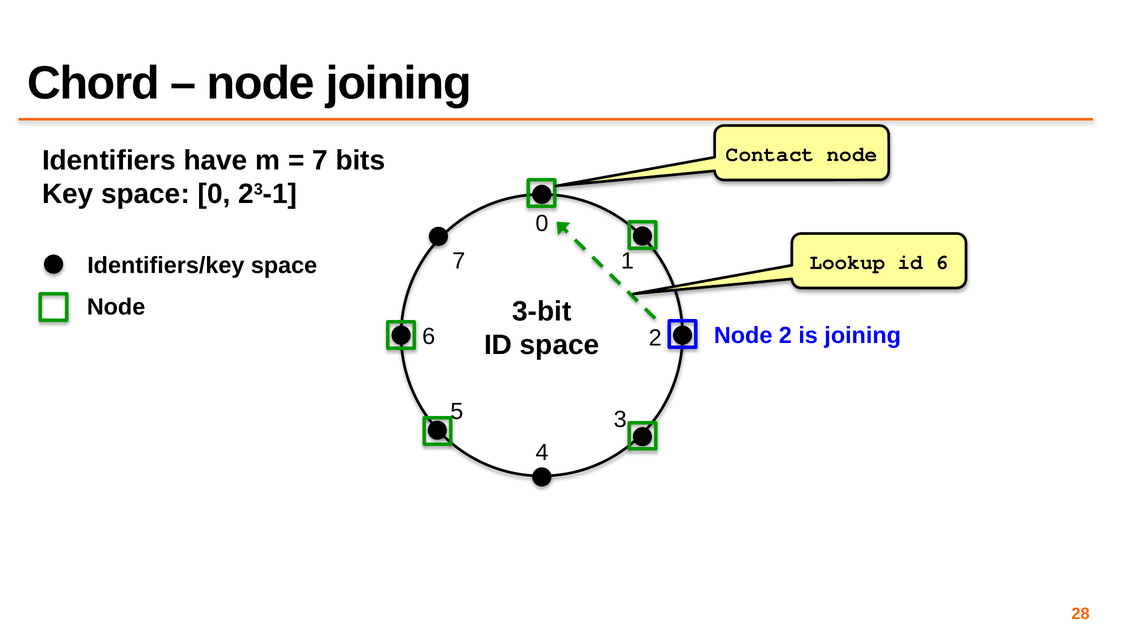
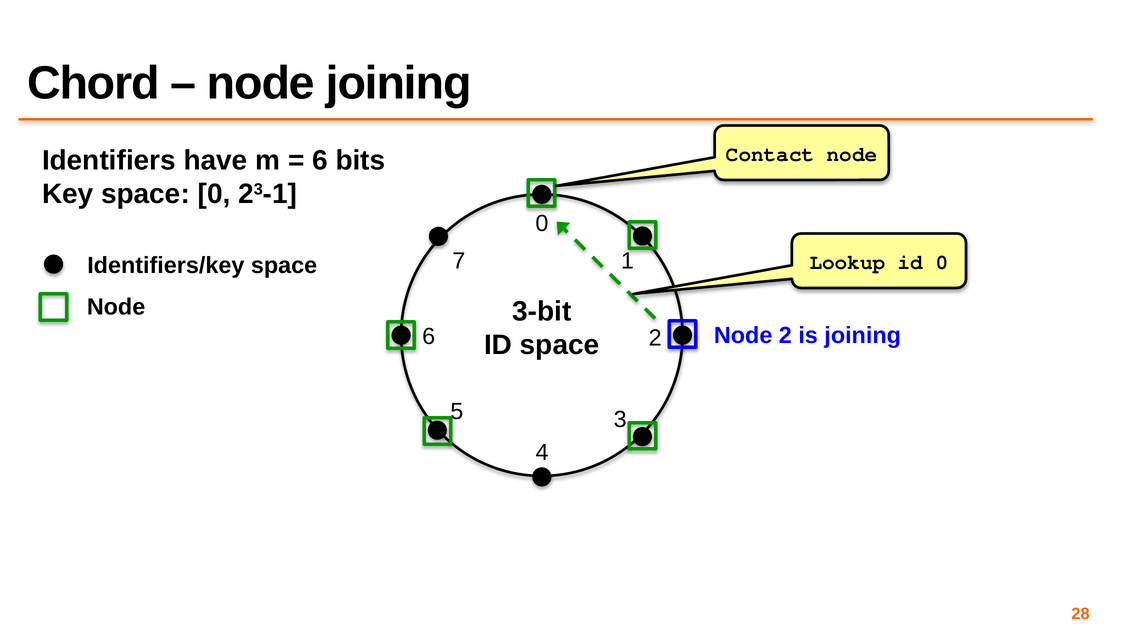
7: 7 -> 6 (320, 160)
id 6: 6 -> 0 (942, 262)
